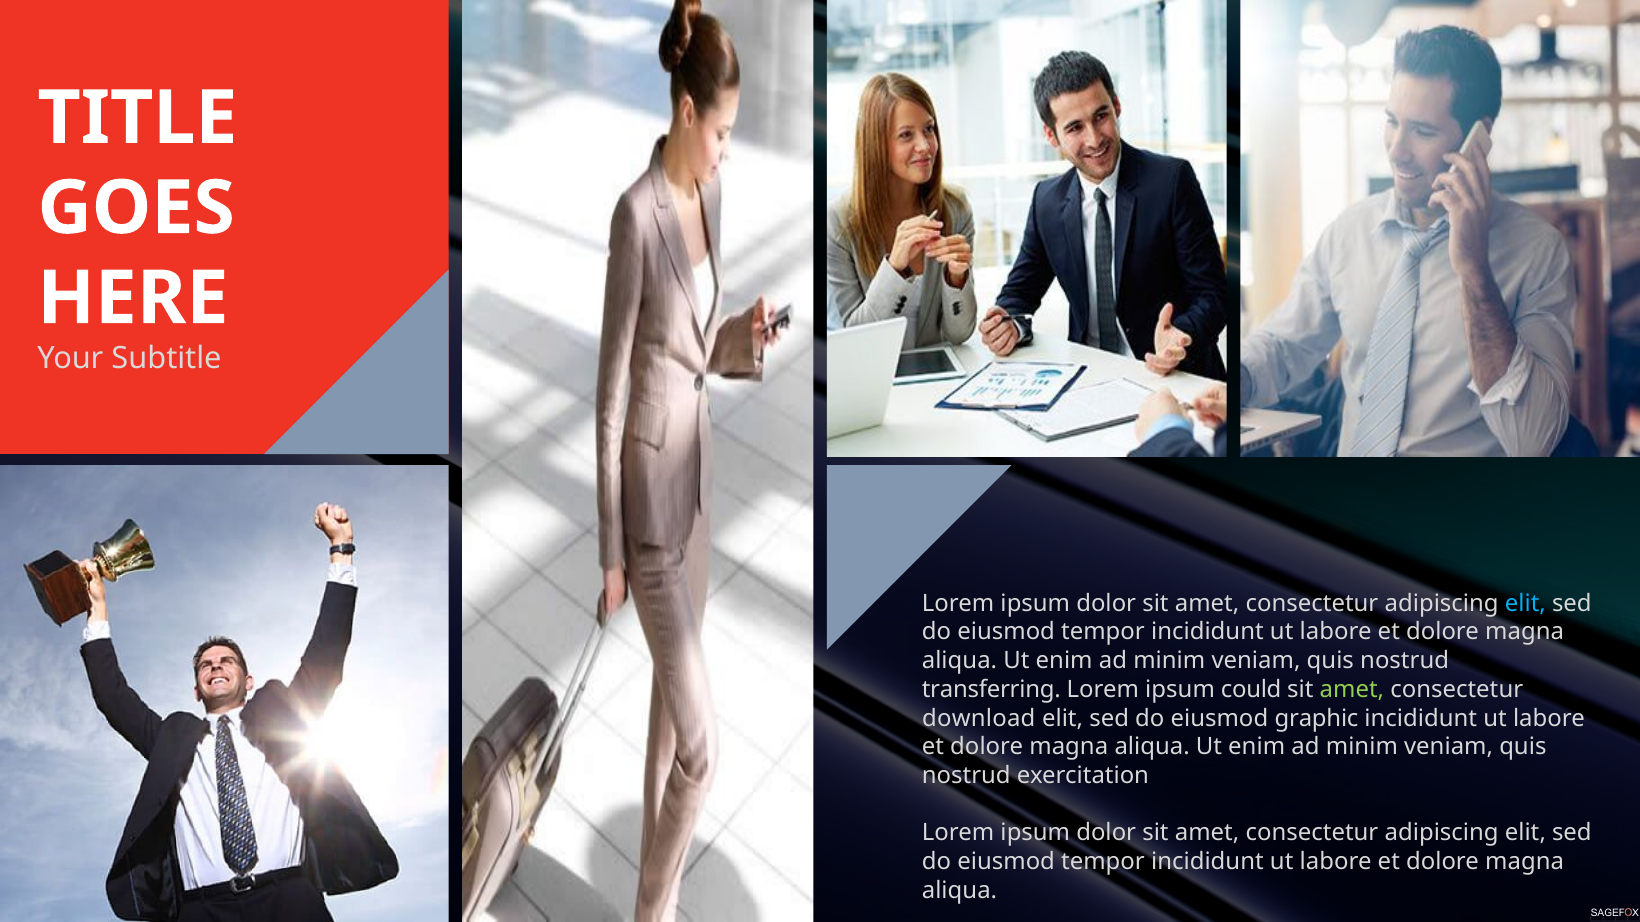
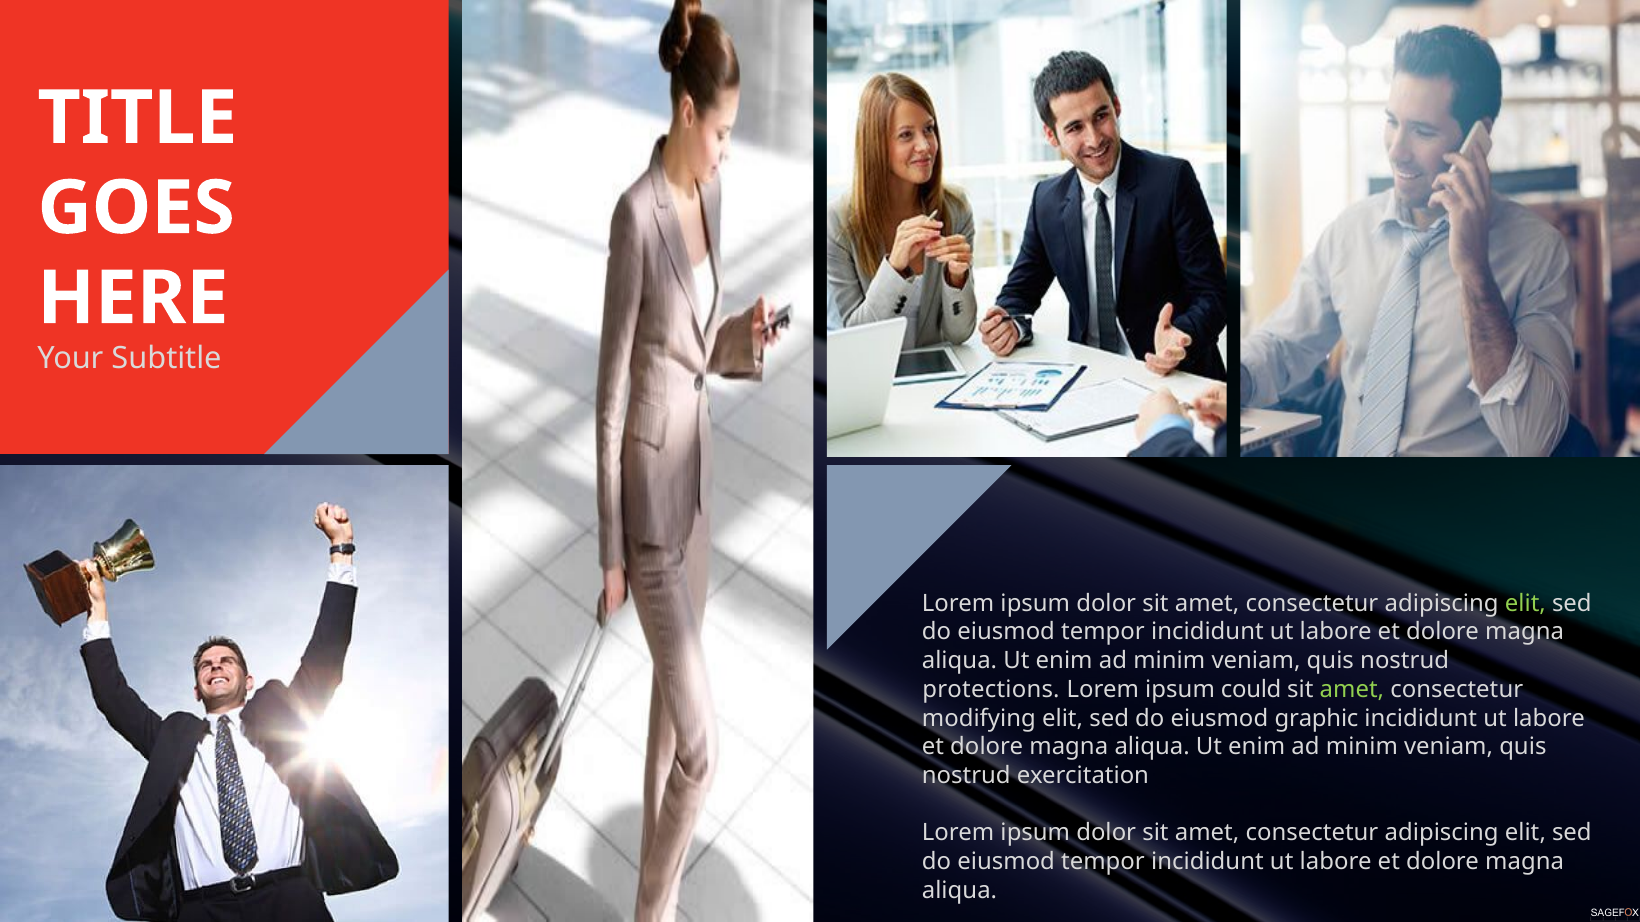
elit colour: light blue -> light green (1525, 604)
transferring: transferring -> protections (991, 690)
download: download -> modifying (979, 719)
